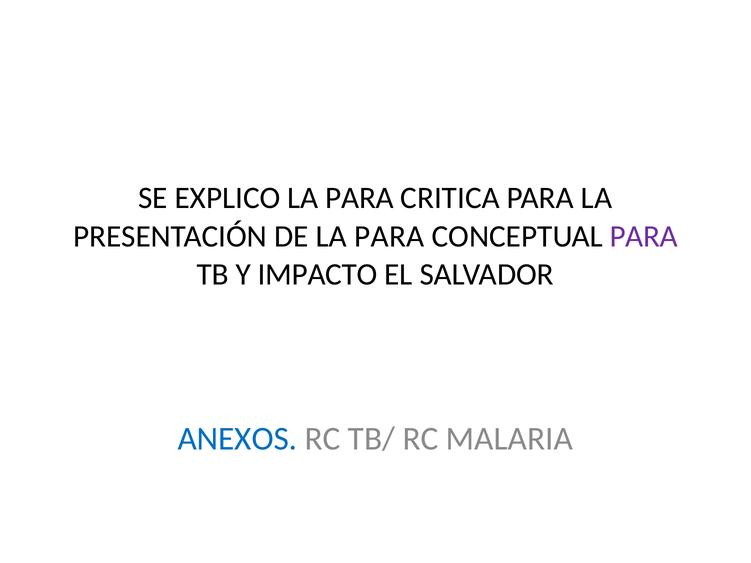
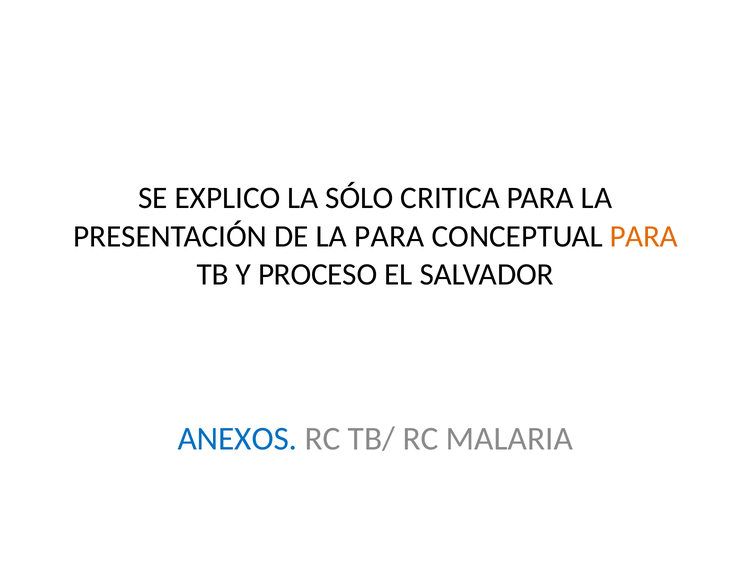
PARA: PARA -> SÓLO (360, 198)
PARA colour: purple -> orange (644, 236)
IMPACTO: IMPACTO -> PROCESO (318, 275)
